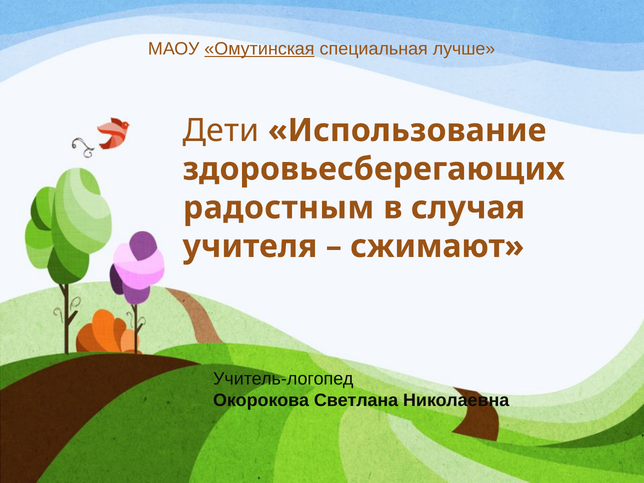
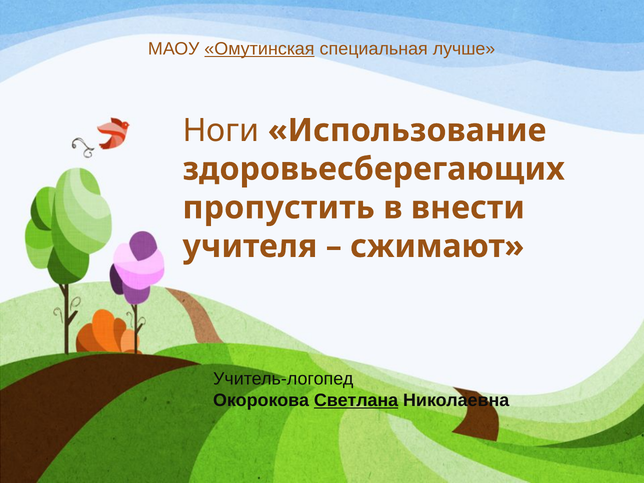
Дети: Дети -> Ноги (221, 130)
радостным: радостным -> пропустить (279, 208)
случая: случая -> внести (468, 208)
Светлана underline: none -> present (356, 400)
